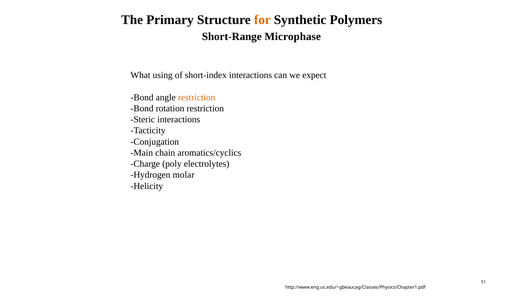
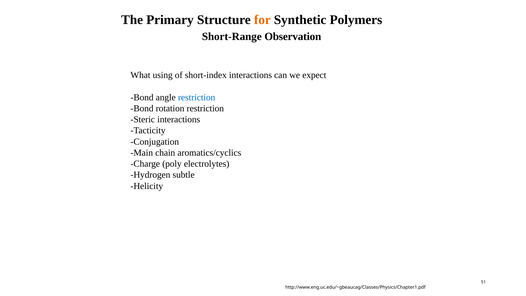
Microphase: Microphase -> Observation (293, 37)
restriction colour: orange -> blue (197, 97)
molar: molar -> subtle (184, 175)
